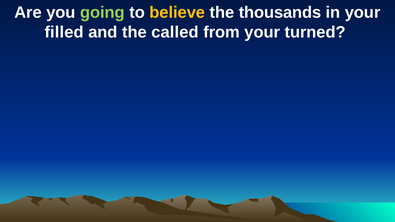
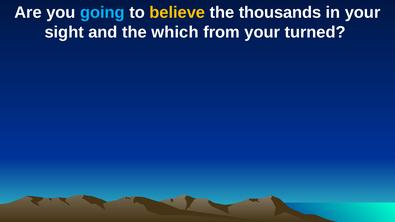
going colour: light green -> light blue (102, 12)
filled: filled -> sight (64, 32)
called: called -> which (175, 32)
